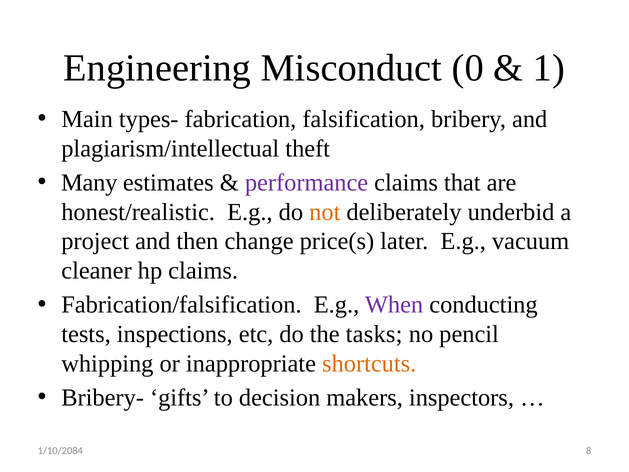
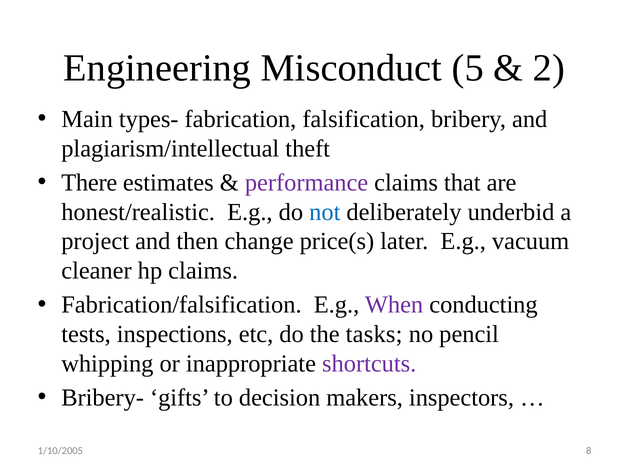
0: 0 -> 5 (468, 68)
1: 1 -> 2 (549, 68)
Many: Many -> There (89, 183)
not colour: orange -> blue (325, 212)
shortcuts colour: orange -> purple (369, 363)
1/10/2084: 1/10/2084 -> 1/10/2005 (60, 451)
